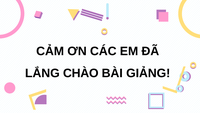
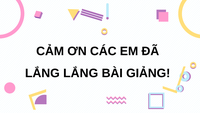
LẮNG CHÀO: CHÀO -> LẮNG (81, 73)
